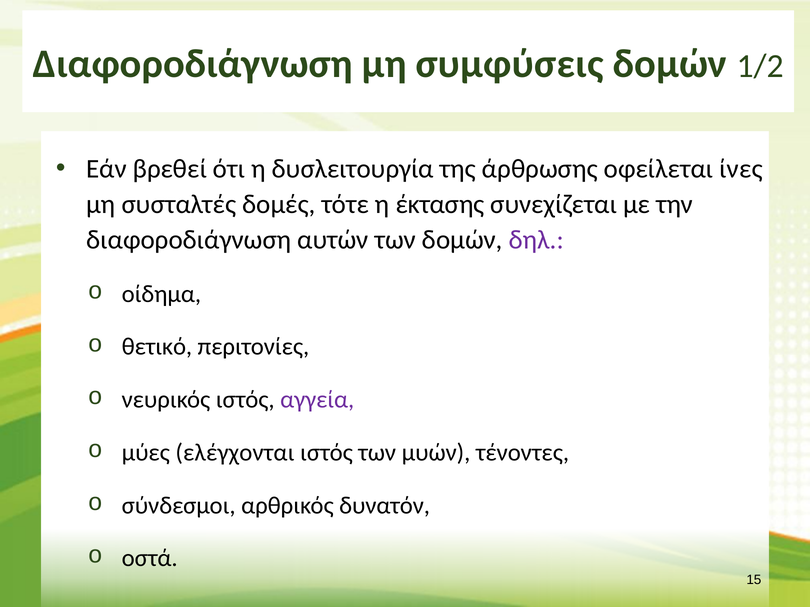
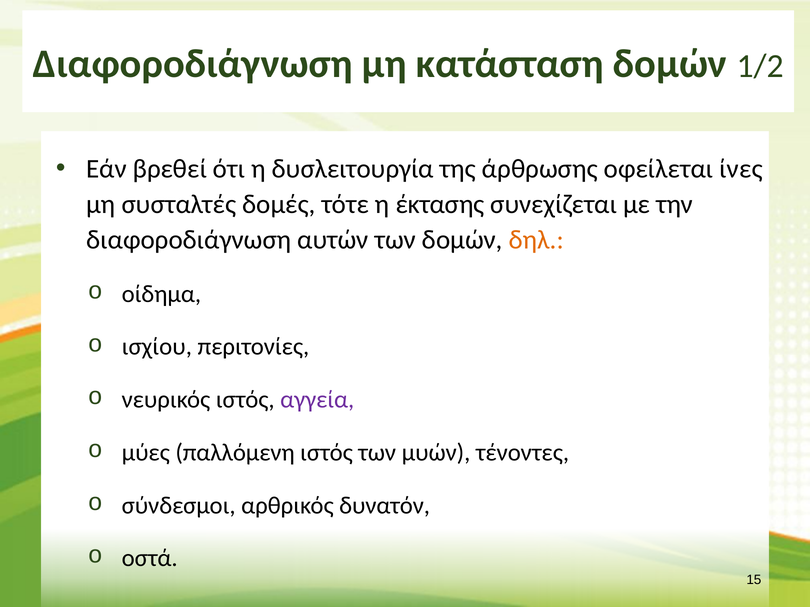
συμφύσεις: συμφύσεις -> κατάσταση (510, 64)
δηλ colour: purple -> orange (536, 240)
θετικό: θετικό -> ισχίου (157, 347)
ελέγχονται: ελέγχονται -> παλλόμενη (235, 453)
